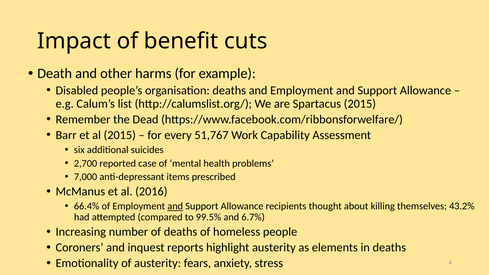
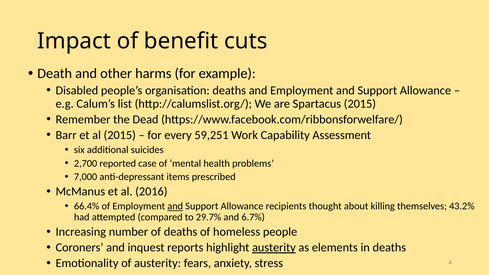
51,767: 51,767 -> 59,251 (212, 135)
99.5%: 99.5% -> 29.7% (209, 217)
austerity underline: none -> present (274, 248)
